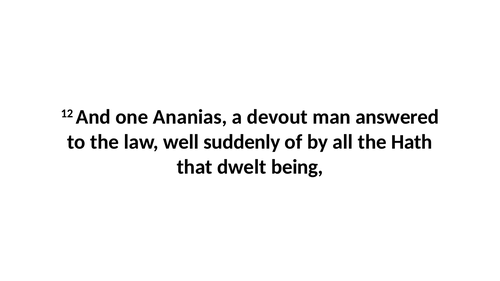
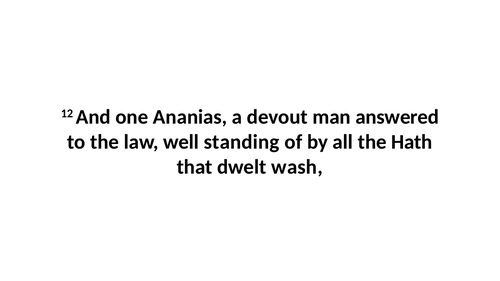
suddenly: suddenly -> standing (242, 142)
being: being -> wash (297, 167)
